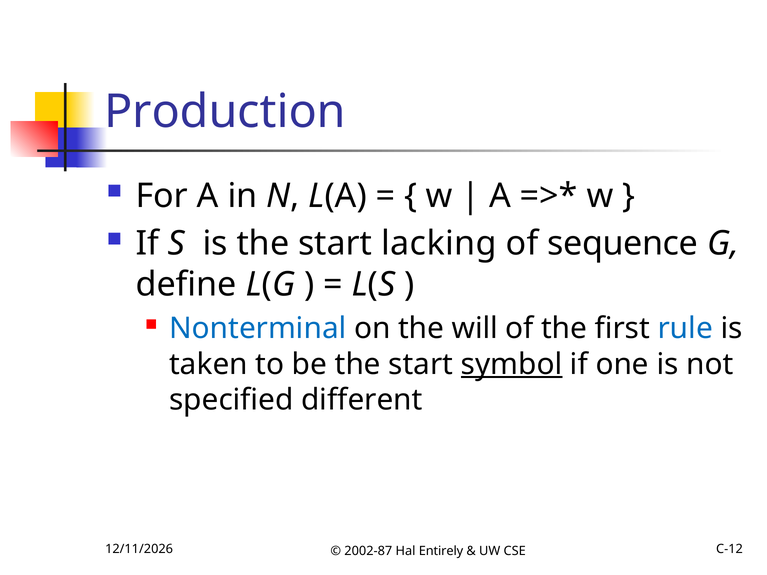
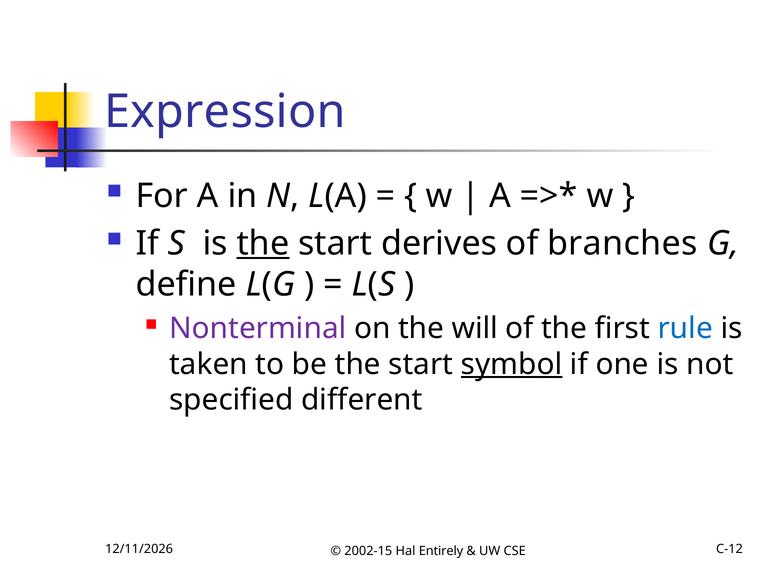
Production: Production -> Expression (225, 112)
the underline: none -> present (263, 244)
lacking: lacking -> derives (439, 244)
sequence: sequence -> branches (622, 244)
Nonterminal colour: blue -> purple (258, 329)
2002-87: 2002-87 -> 2002-15 (368, 551)
